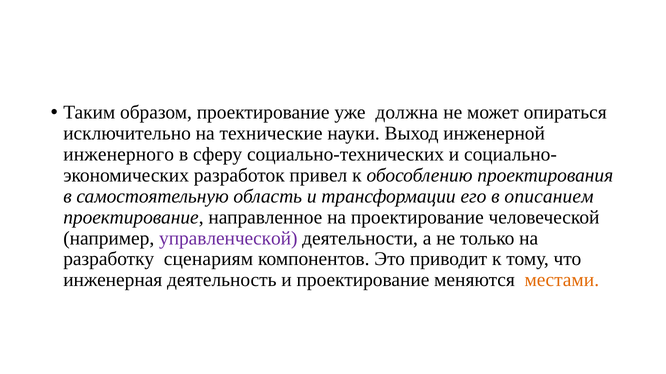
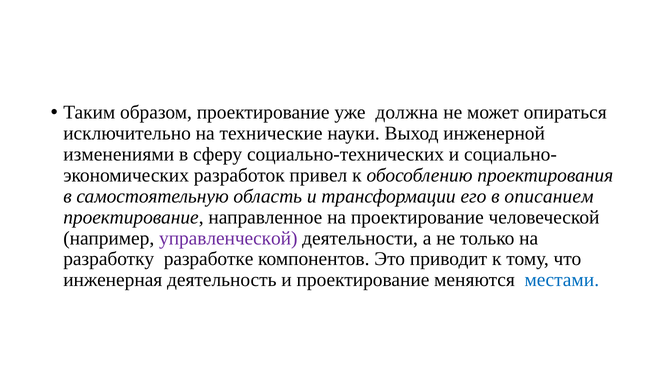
инженерного: инженерного -> изменениями (119, 155)
сценариям: сценариям -> разработке (209, 259)
местами colour: orange -> blue (562, 280)
